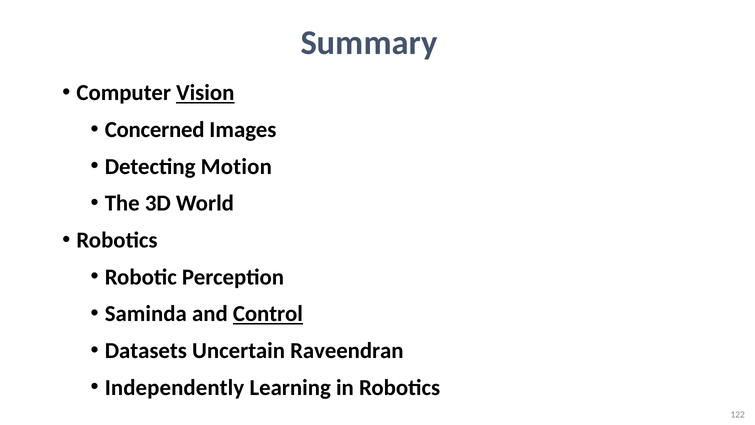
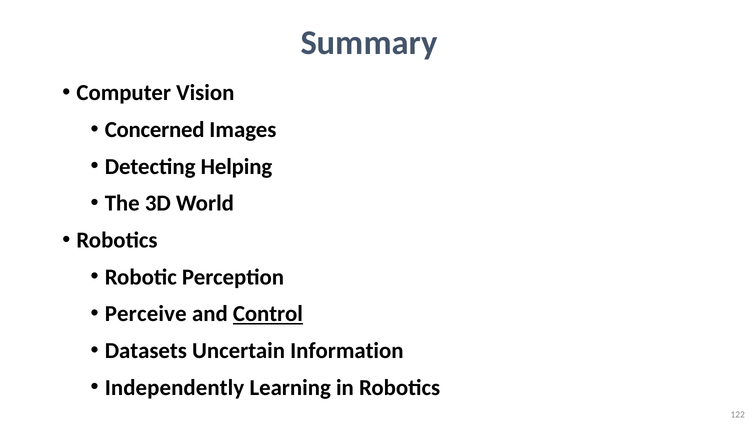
Vision underline: present -> none (205, 93)
Motion: Motion -> Helping (236, 166)
Saminda: Saminda -> Perceive (146, 314)
Raveendran: Raveendran -> Information (347, 351)
